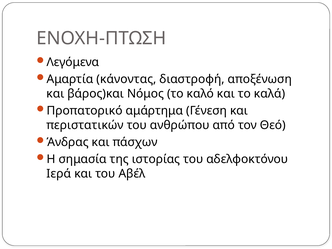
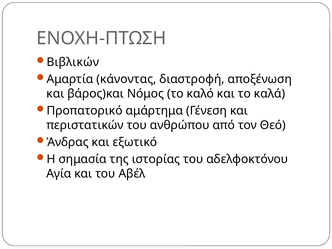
Λεγόμενα: Λεγόμενα -> Βιβλικών (73, 62)
πάσχων: πάσχων -> εξωτικό (135, 142)
Ιερά: Ιερά -> Αγία (59, 174)
